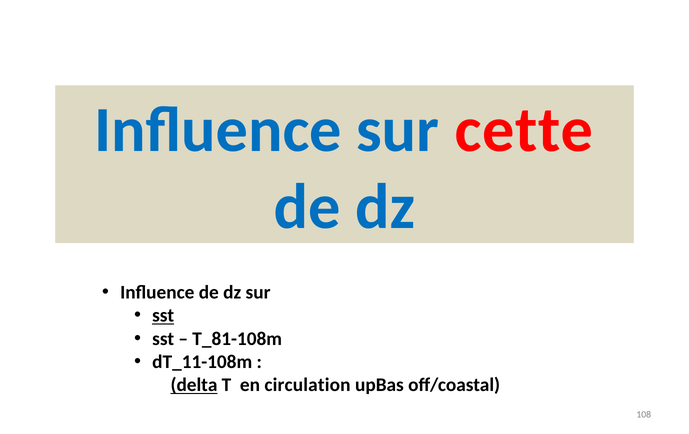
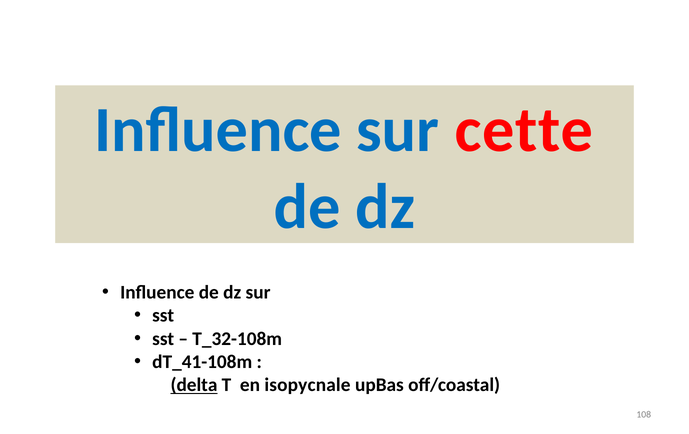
sst underline: present -> none (163, 316)
T_81-108m: T_81-108m -> T_32-108m (237, 339)
dT_11-108m: dT_11-108m -> dT_41-108m (202, 362)
circulation: circulation -> isopycnale (307, 385)
